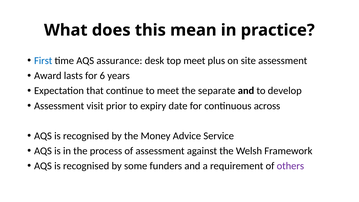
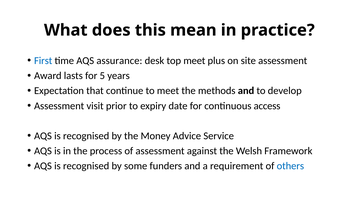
6: 6 -> 5 (102, 76)
separate: separate -> methods (217, 91)
across: across -> access (267, 106)
others colour: purple -> blue (290, 166)
